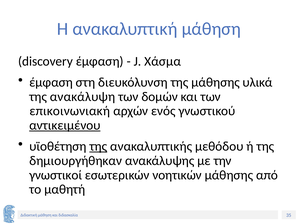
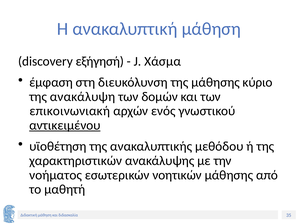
discovery έμφαση: έμφαση -> εξήγησή (100, 61)
υλικά: υλικά -> κύριο (258, 82)
της underline: present -> none (98, 146)
δημιουργήθηκαν: δημιουργήθηκαν -> χαρακτηριστικών (76, 160)
γνωστικοί: γνωστικοί -> νοήματος (56, 175)
